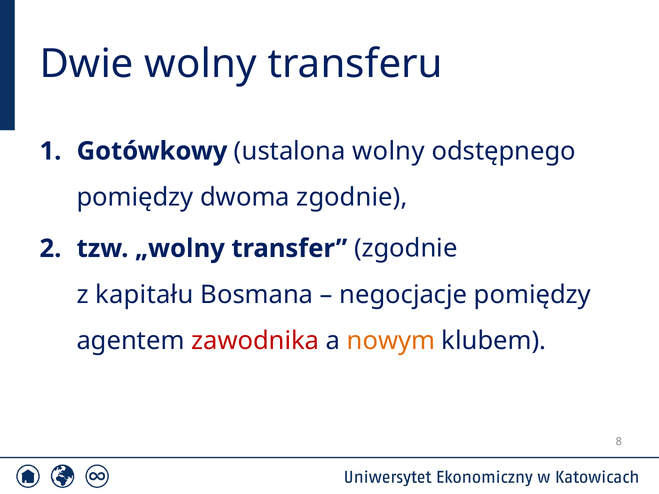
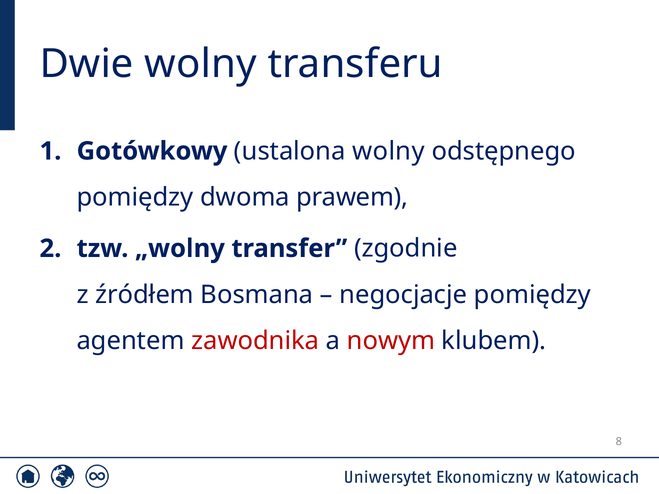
dwoma zgodnie: zgodnie -> prawem (352, 197)
kapitału: kapitału -> źródłem (145, 295)
nowym colour: orange -> red (391, 341)
